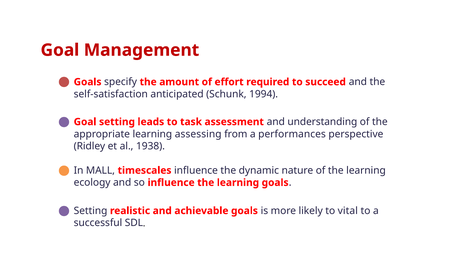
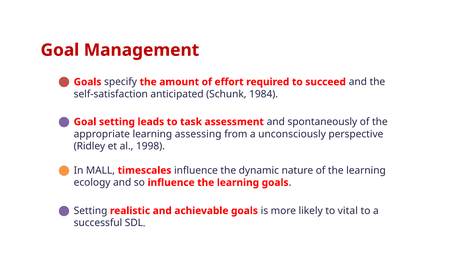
1994: 1994 -> 1984 (264, 94)
understanding: understanding -> spontaneously (322, 122)
performances: performances -> unconsciously (292, 134)
1938: 1938 -> 1998 (150, 146)
